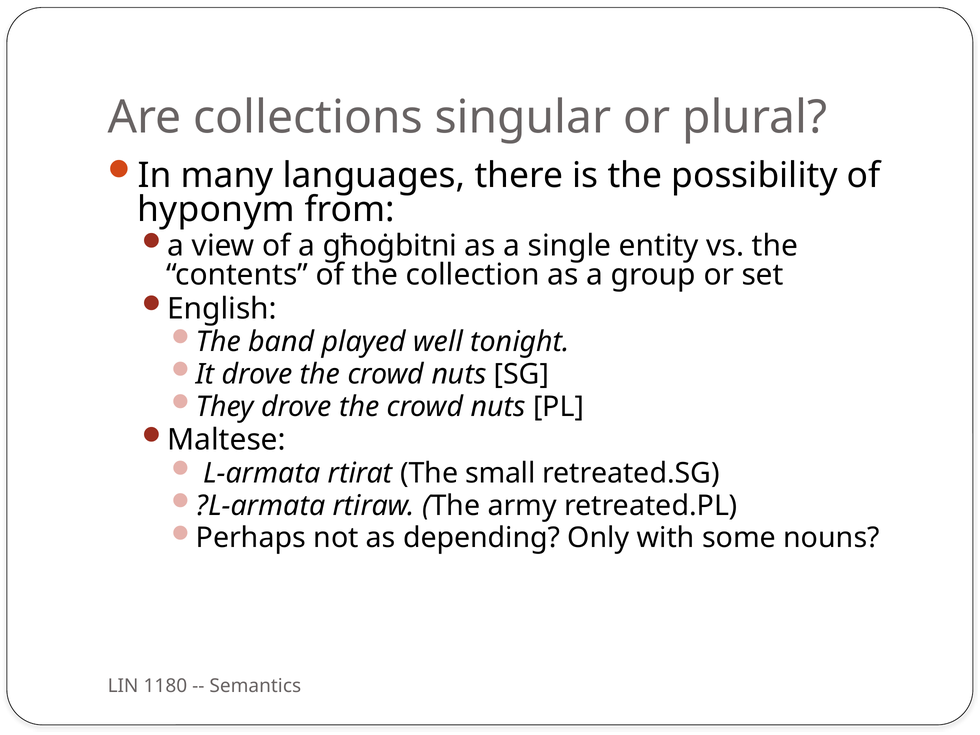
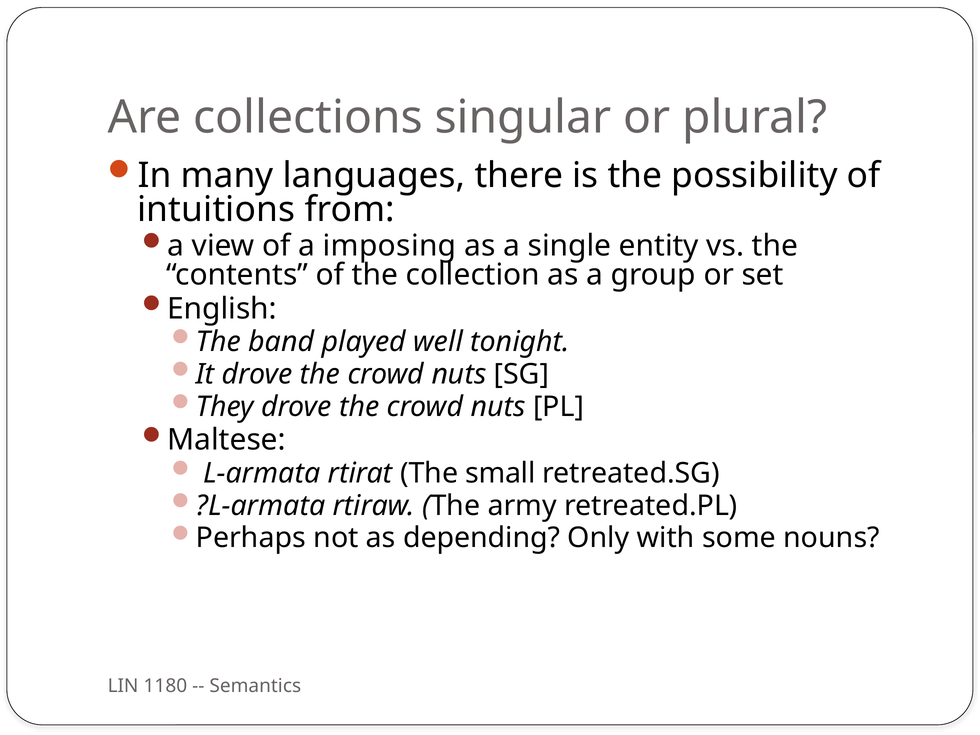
hyponym: hyponym -> intuitions (216, 209)
għoġbitni: għoġbitni -> imposing (390, 246)
